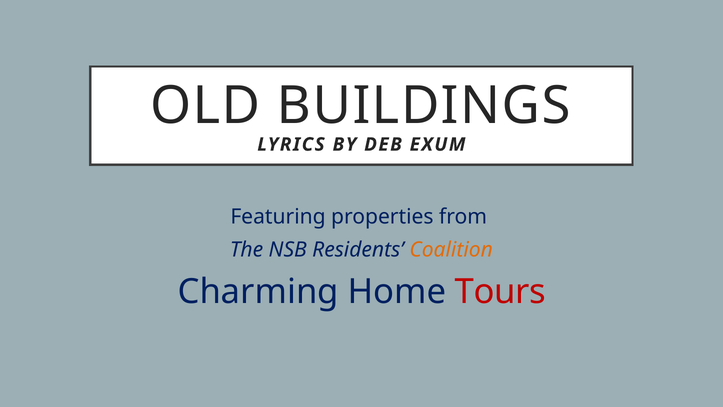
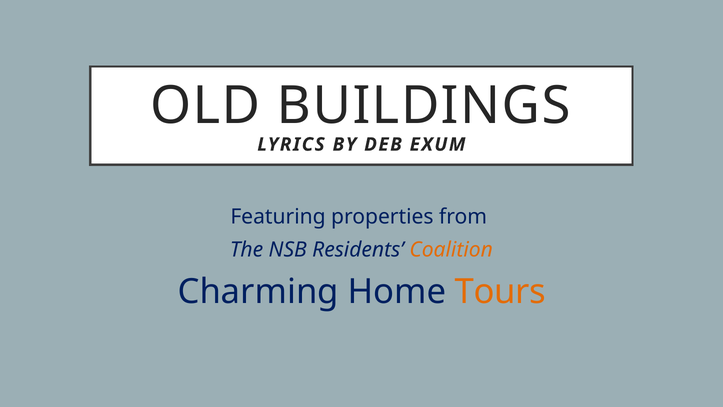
Tours colour: red -> orange (500, 292)
